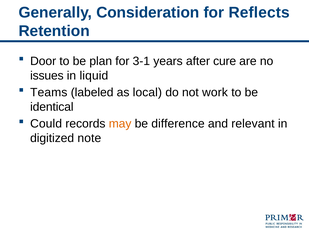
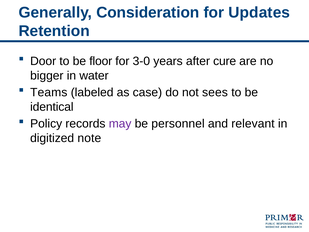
Reflects: Reflects -> Updates (259, 12)
plan: plan -> floor (101, 61)
3-1: 3-1 -> 3-0 (141, 61)
issues: issues -> bigger (47, 76)
liquid: liquid -> water (94, 76)
local: local -> case (147, 92)
work: work -> sees (215, 92)
Could: Could -> Policy (46, 124)
may colour: orange -> purple (120, 124)
difference: difference -> personnel (178, 124)
